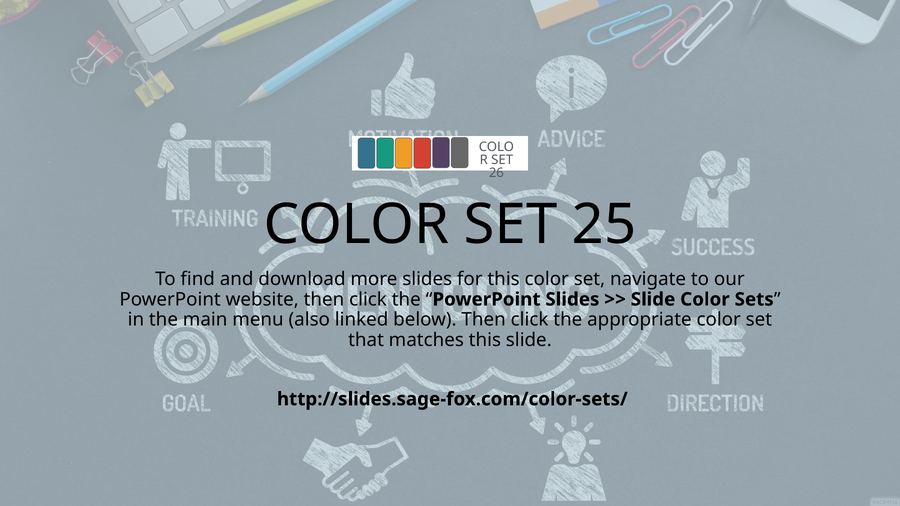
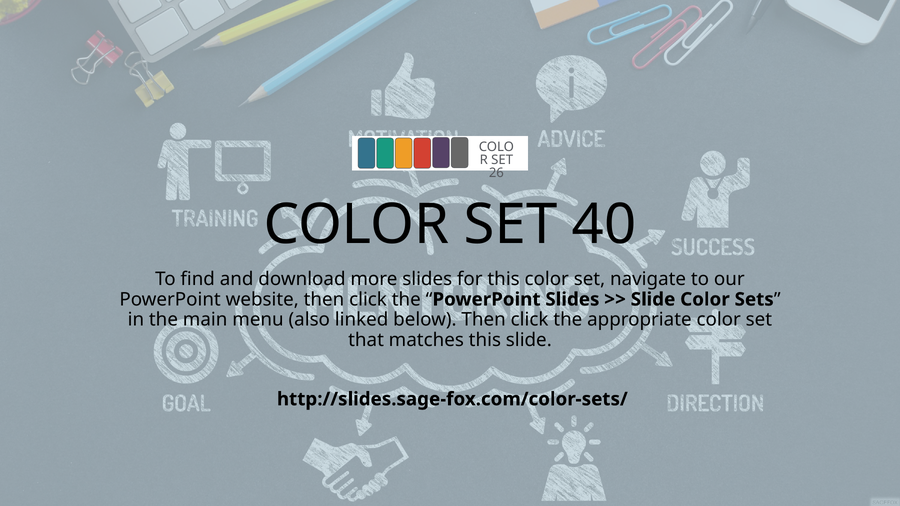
25: 25 -> 40 (604, 225)
